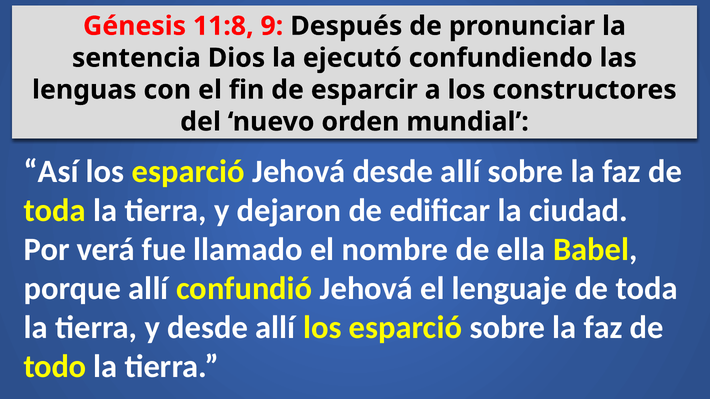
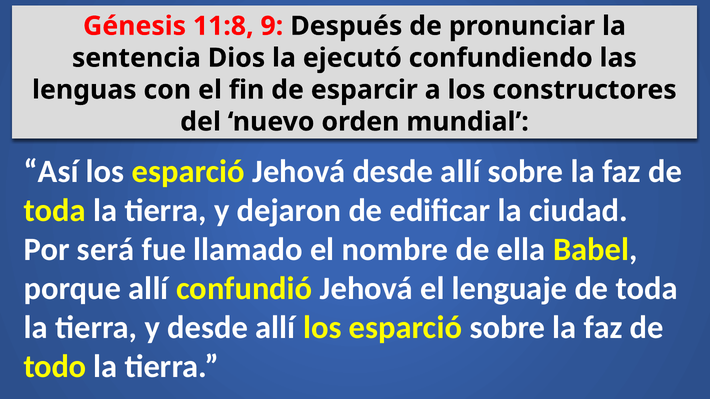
verá: verá -> será (106, 250)
